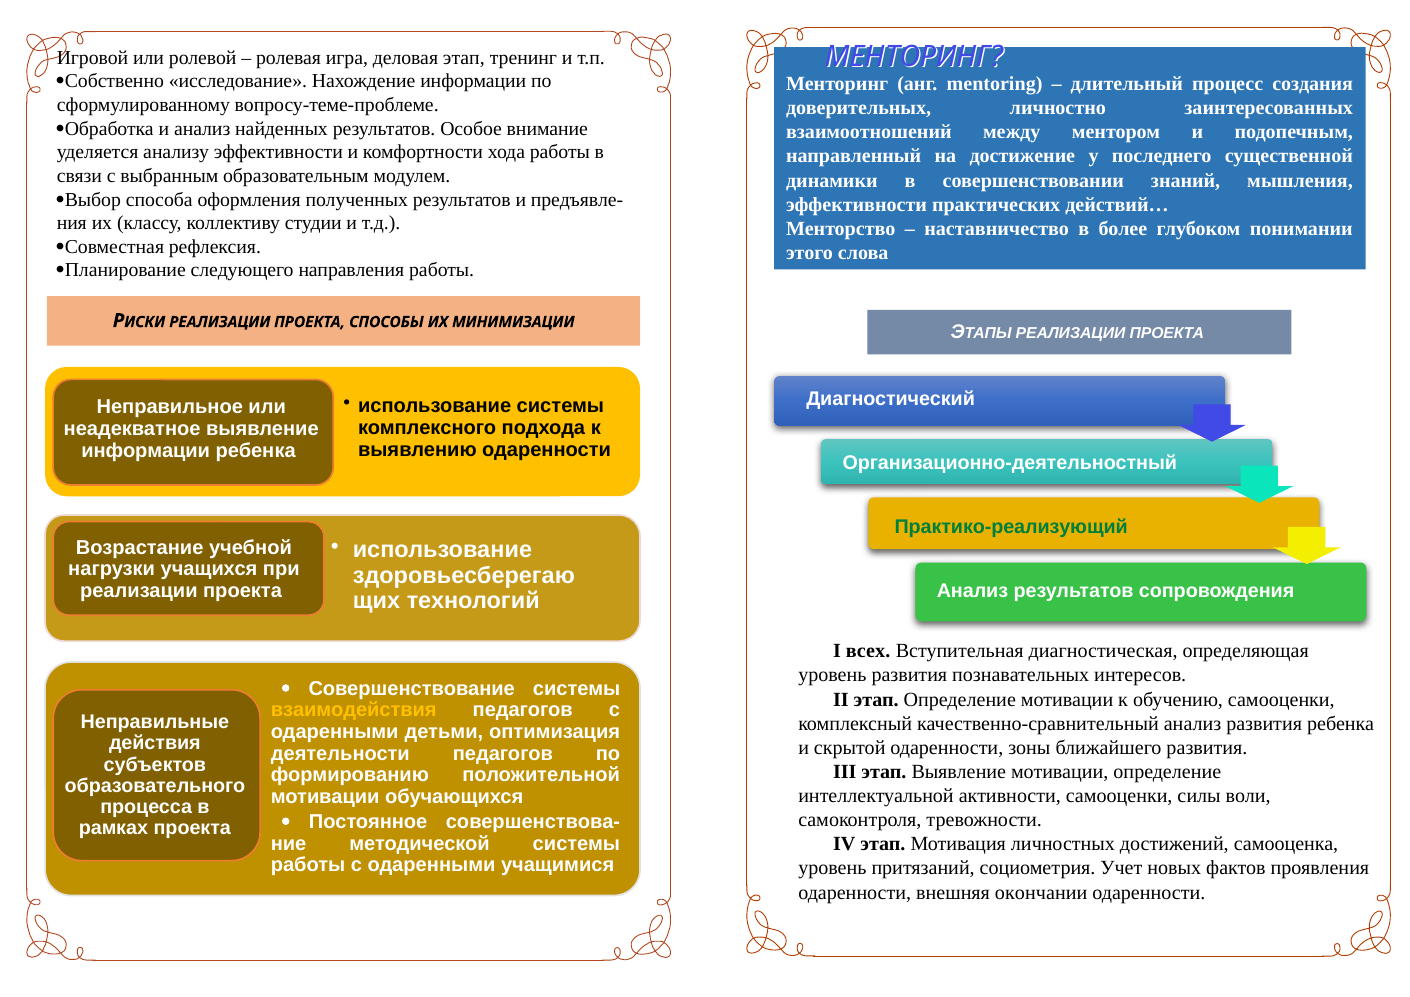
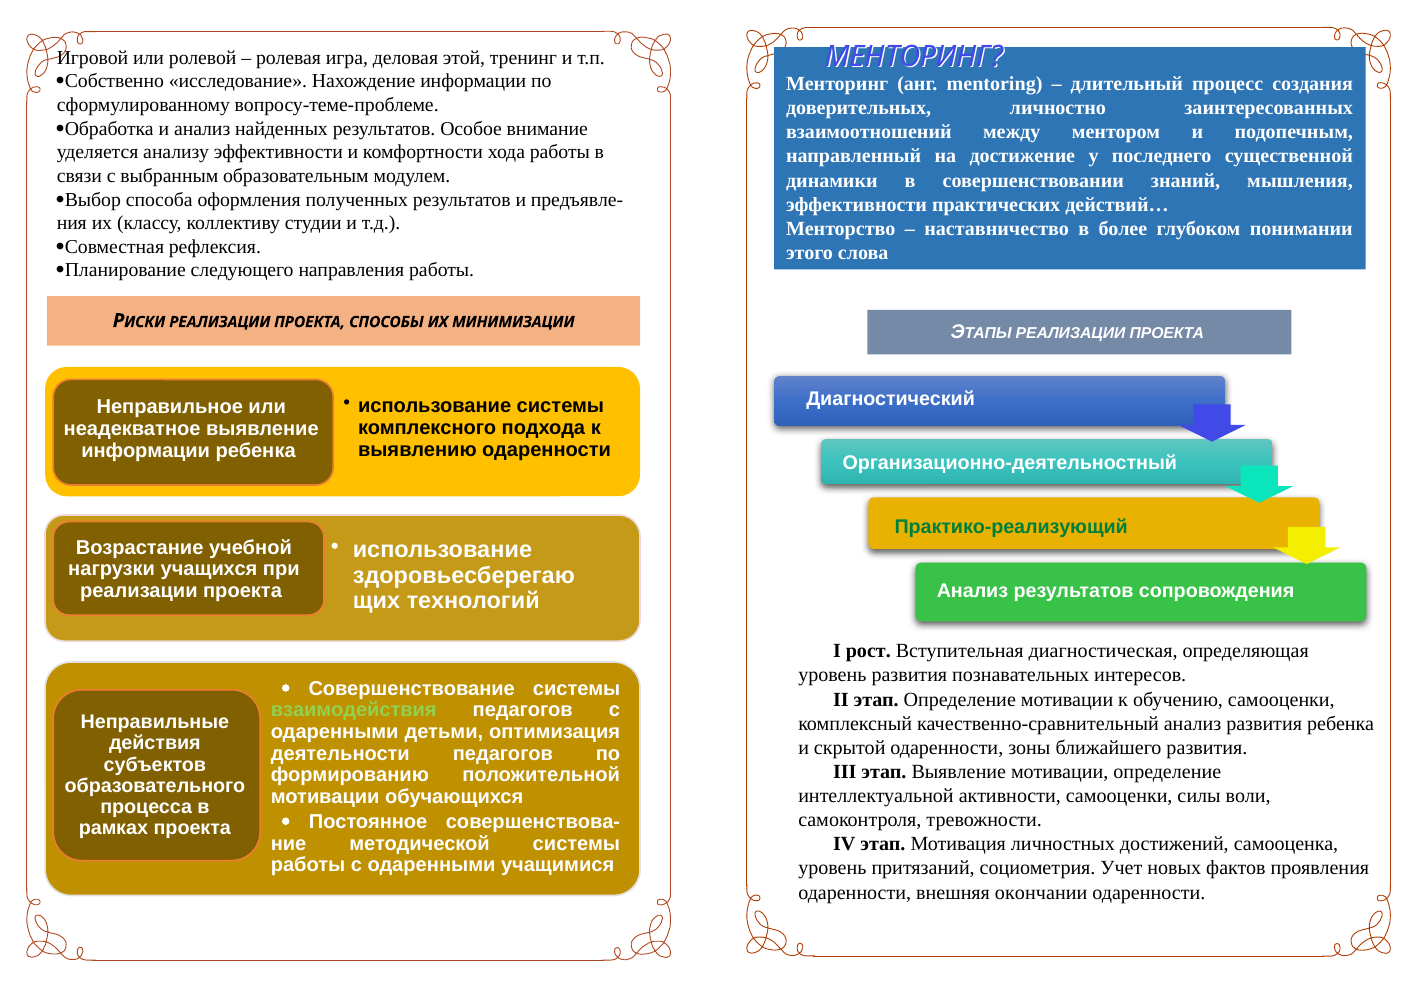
деловая этап: этап -> этой (464, 58)
всех: всех -> рост (868, 651)
взаимодействия colour: yellow -> light green (354, 710)
